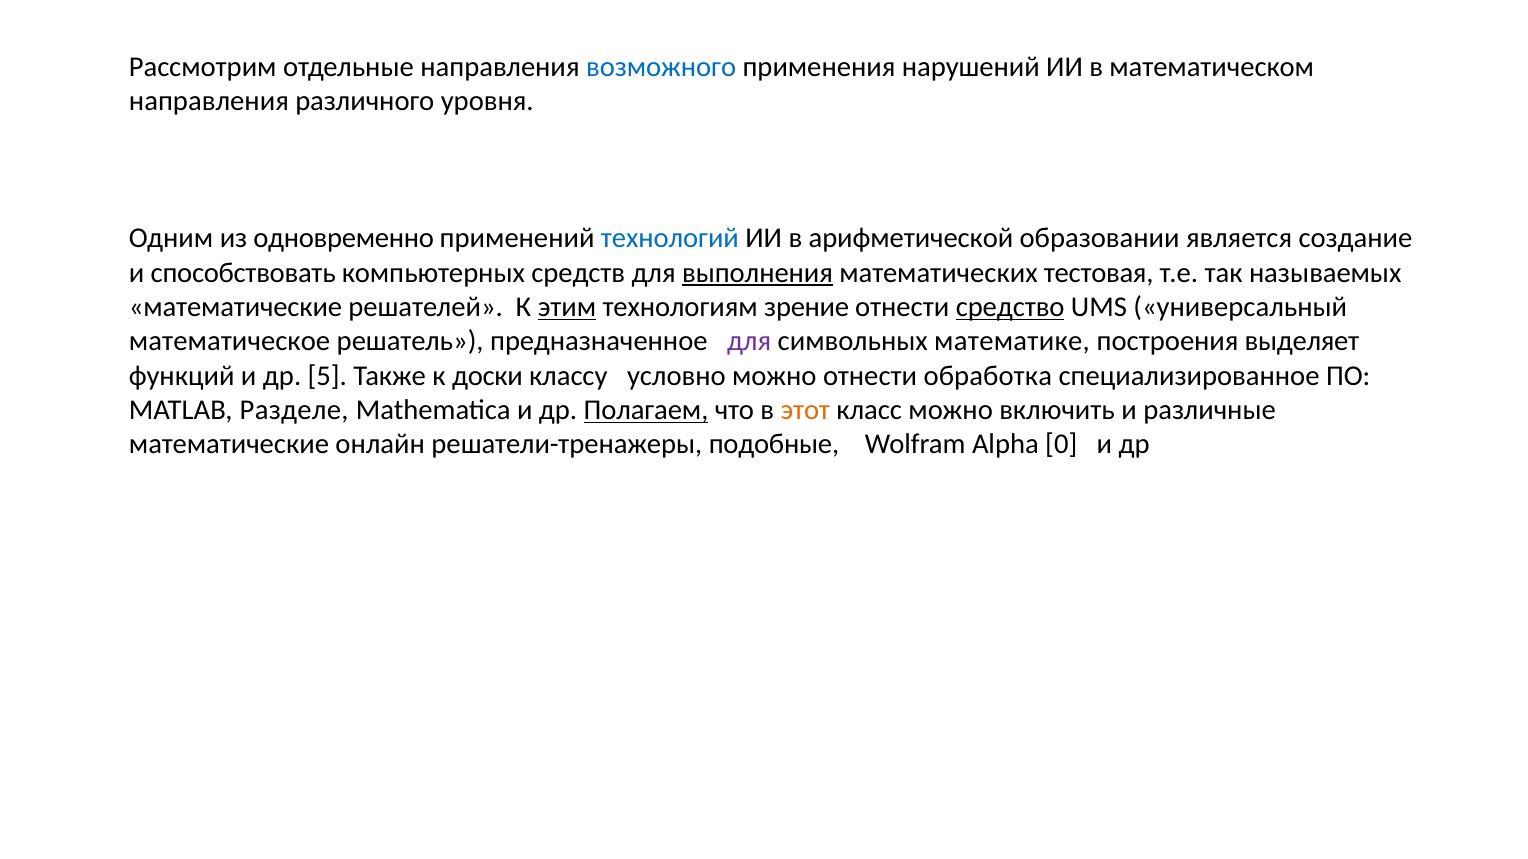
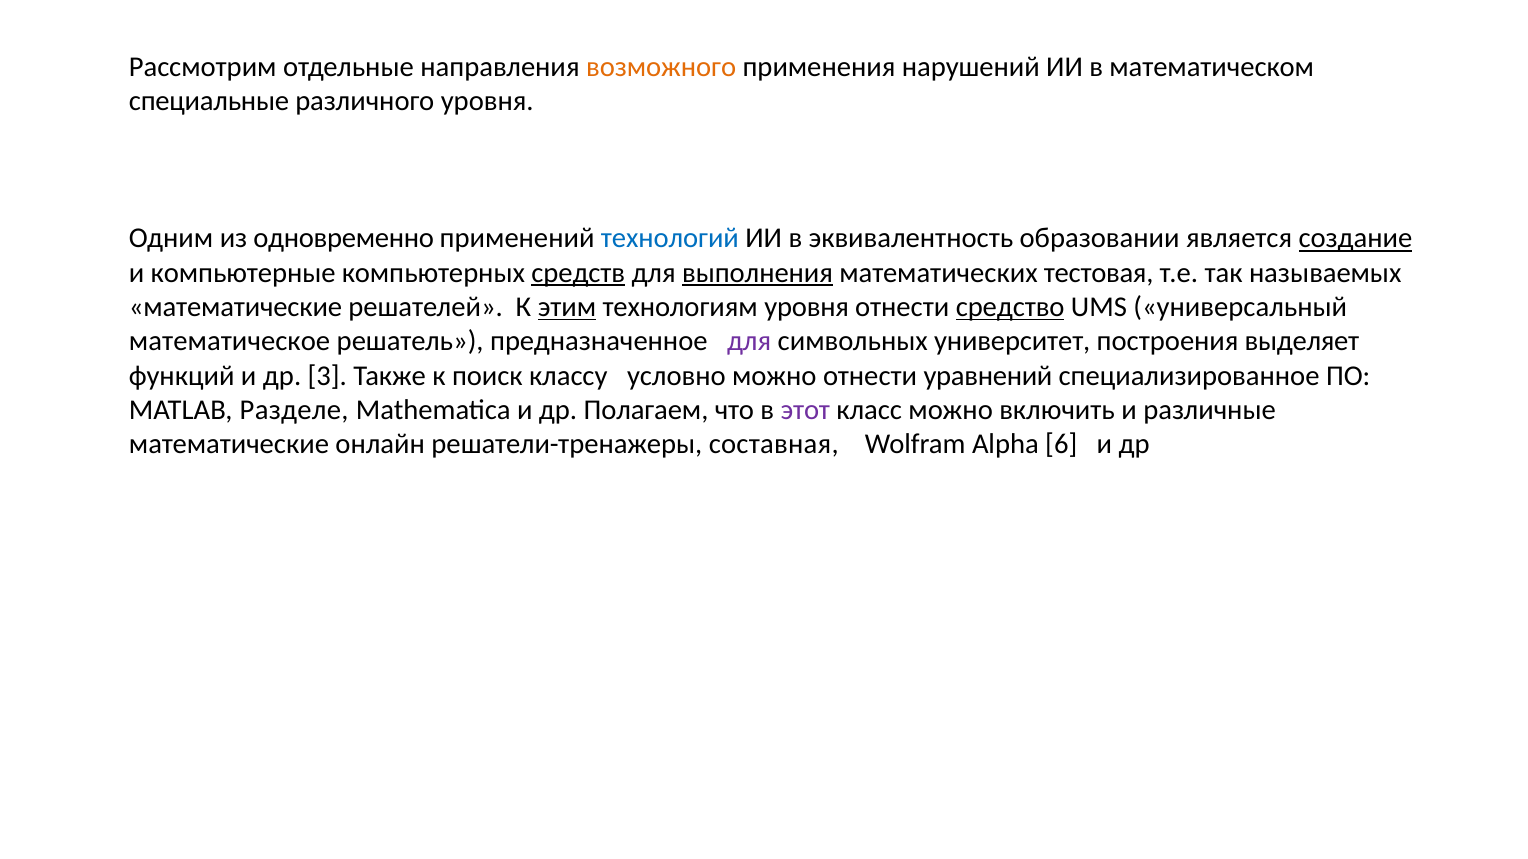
возможного colour: blue -> orange (661, 67)
направления: направления -> специальные (209, 101)
арифметической: арифметической -> эквивалентность (911, 239)
создание underline: none -> present (1355, 239)
способствовать: способствовать -> компьютерные (243, 273)
средств underline: none -> present (578, 273)
технологиям зрение: зрение -> уровня (807, 307)
математике: математике -> университет (1012, 342)
5: 5 -> 3 (327, 376)
доски: доски -> поиск (487, 376)
обработка: обработка -> уравнений (988, 376)
Полагаем underline: present -> none (646, 410)
этот colour: orange -> purple (805, 410)
подобные: подобные -> составная (774, 445)
0: 0 -> 6 (1061, 445)
